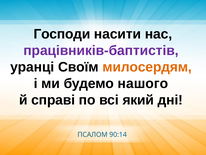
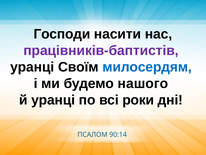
милосердям colour: orange -> blue (147, 67)
й справі: справі -> уранці (53, 100)
який: який -> роки (138, 100)
